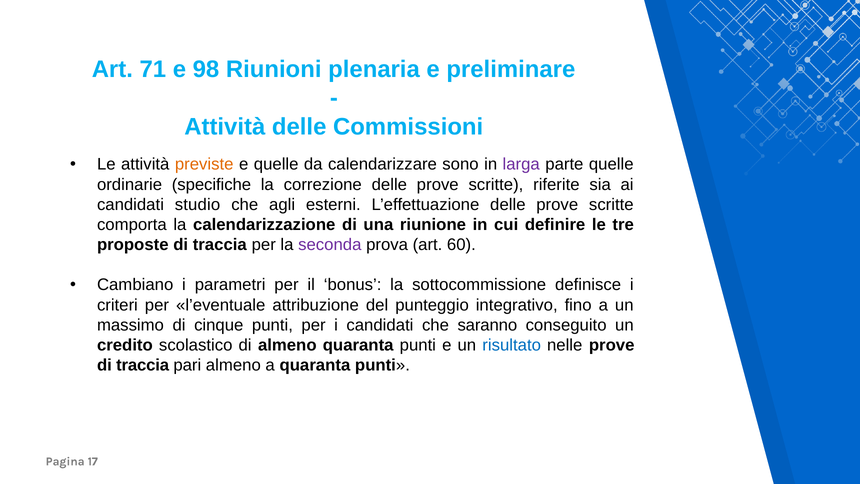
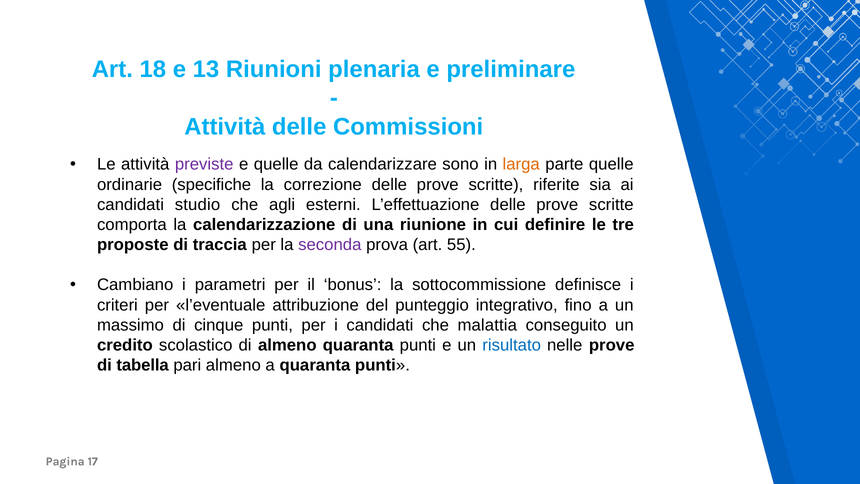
71: 71 -> 18 (153, 69)
98: 98 -> 13 (206, 69)
previste colour: orange -> purple (204, 164)
larga colour: purple -> orange (521, 164)
60: 60 -> 55 (461, 245)
saranno: saranno -> malattia (487, 325)
traccia: traccia -> tabella (143, 365)
